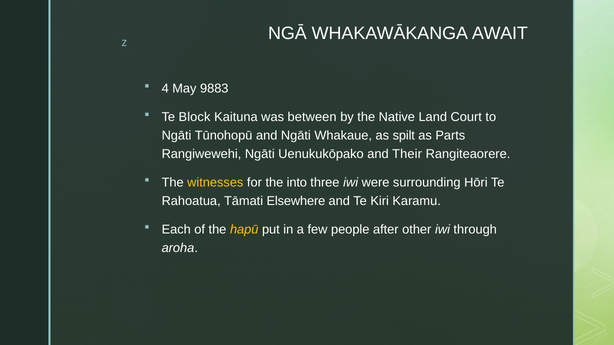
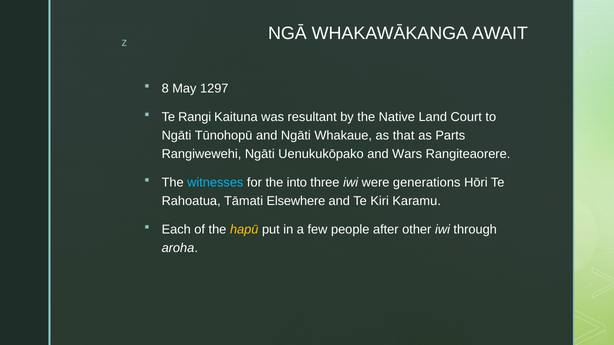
4: 4 -> 8 (165, 89)
9883: 9883 -> 1297 (214, 89)
Block: Block -> Rangi (195, 117)
between: between -> resultant (312, 117)
spilt: spilt -> that (404, 136)
Their: Their -> Wars (407, 154)
witnesses colour: yellow -> light blue (215, 183)
surrounding: surrounding -> generations (427, 183)
